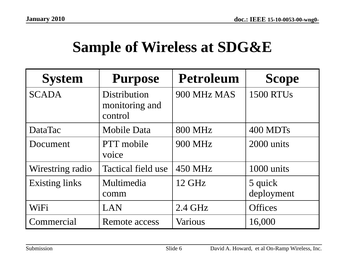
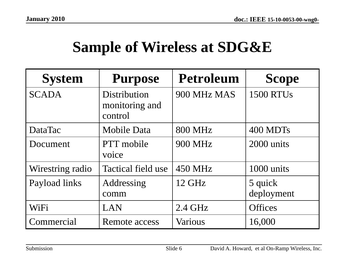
Existing: Existing -> Payload (45, 183)
Multimedia: Multimedia -> Addressing (124, 183)
